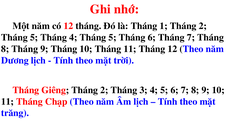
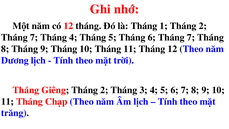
5: 5 -> 7 (34, 37)
